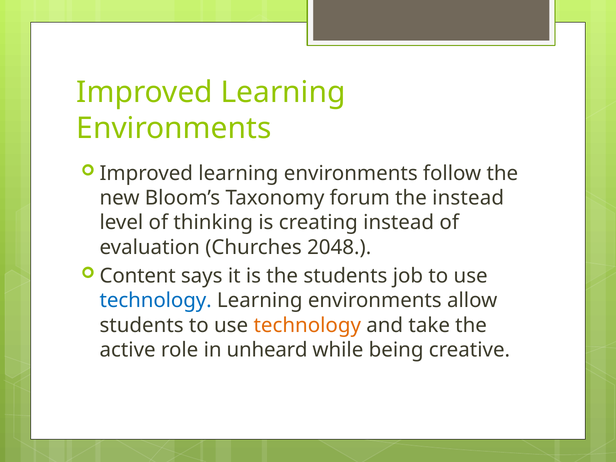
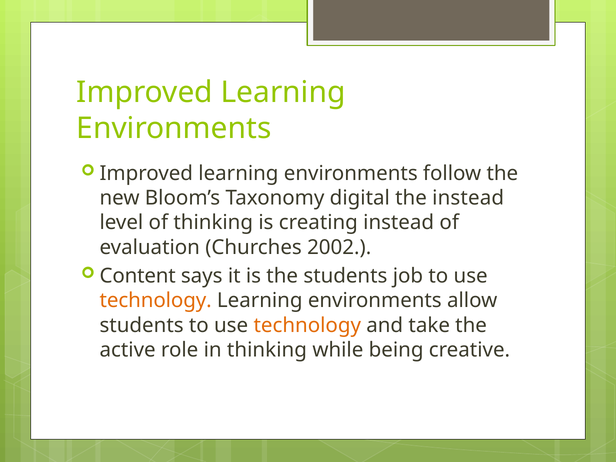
forum: forum -> digital (360, 198)
2048: 2048 -> 2002 (339, 247)
technology colour: blue -> orange (156, 301)
in unheard: unheard -> thinking (267, 350)
